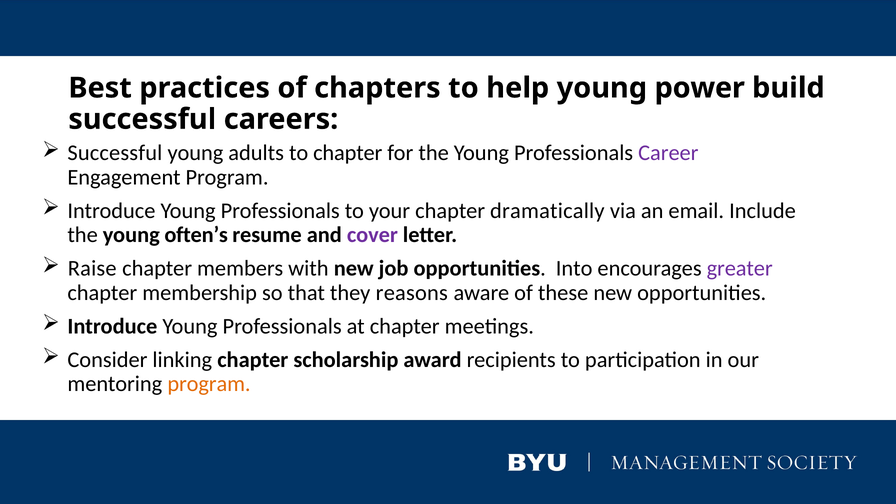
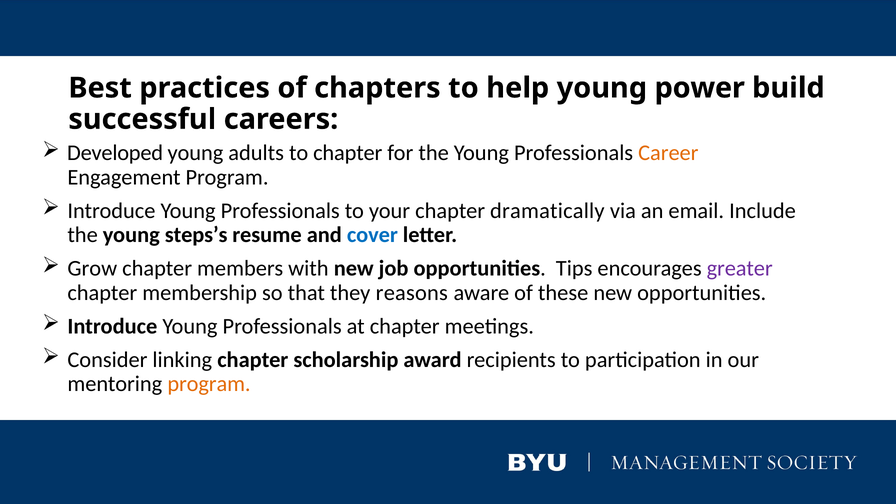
Successful: Successful -> Developed (115, 153)
Career colour: purple -> orange (668, 153)
often’s: often’s -> steps’s (196, 235)
cover colour: purple -> blue (372, 235)
Raise: Raise -> Grow (92, 268)
Into: Into -> Tips (574, 268)
